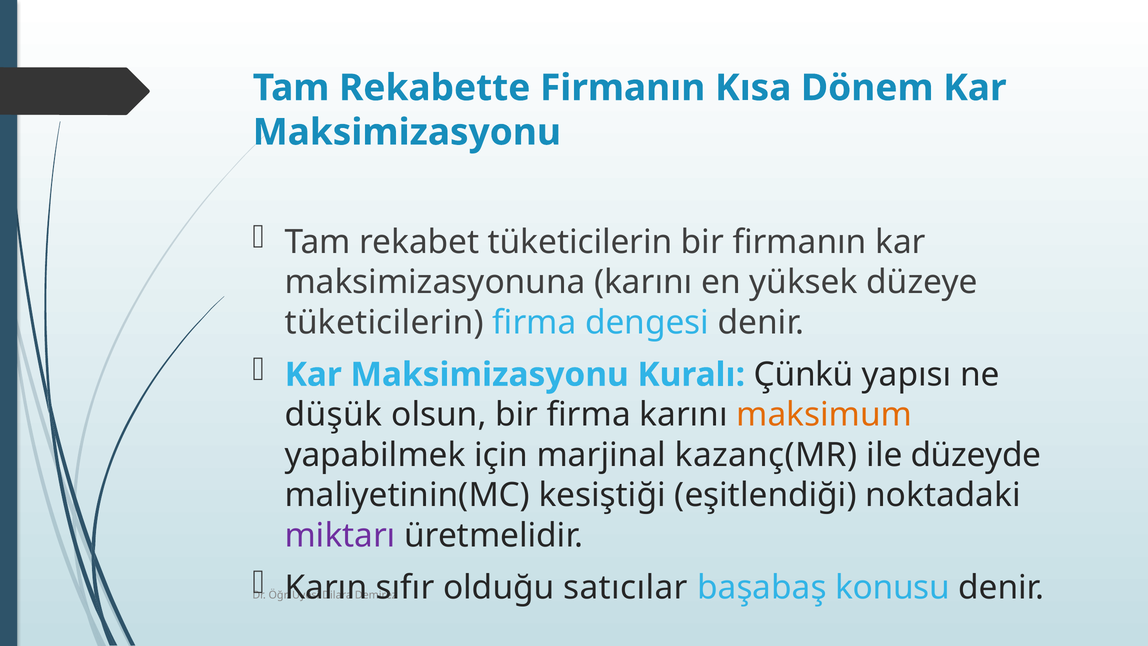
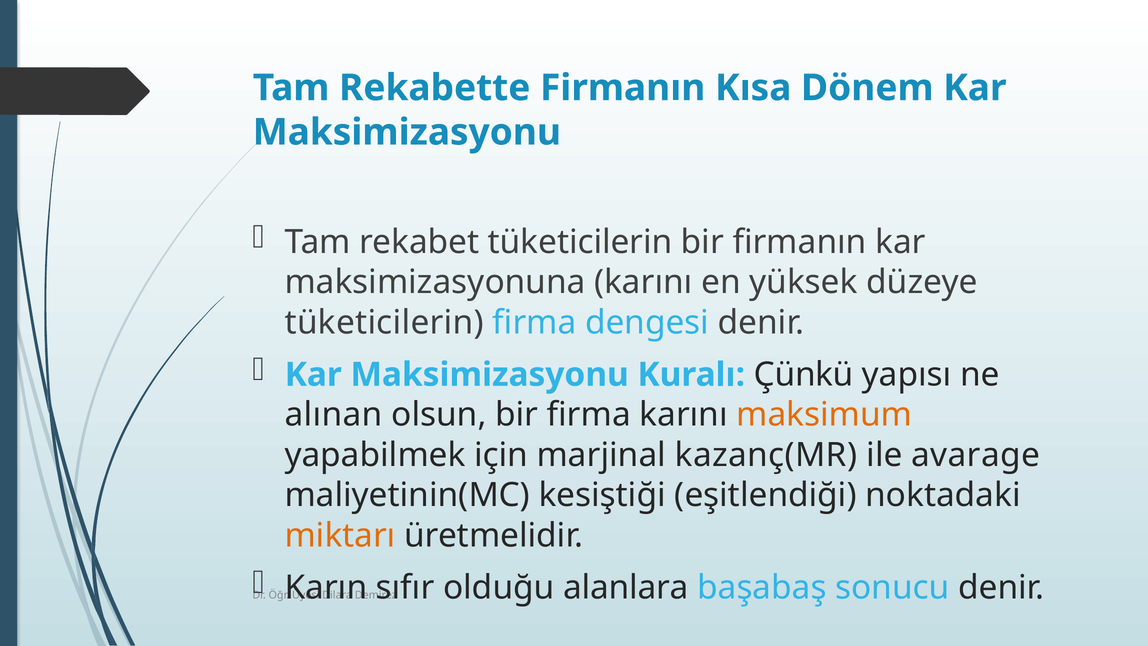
düşük: düşük -> alınan (334, 415)
düzeyde: düzeyde -> avarage (976, 455)
miktarı colour: purple -> orange (340, 535)
satıcılar: satıcılar -> alanlara (626, 588)
konusu: konusu -> sonucu (892, 588)
